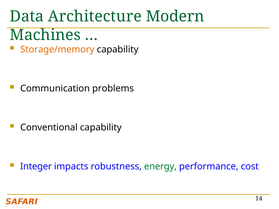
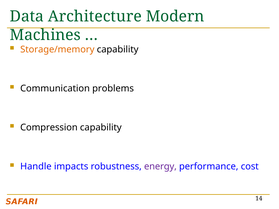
Conventional: Conventional -> Compression (49, 128)
Integer: Integer -> Handle (36, 167)
energy colour: green -> purple (160, 167)
